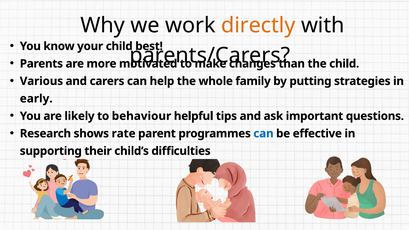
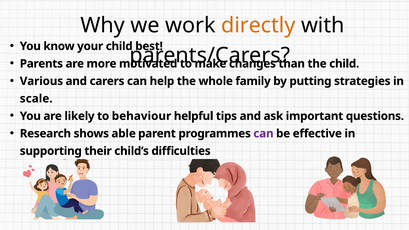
early: early -> scale (36, 99)
rate: rate -> able (124, 134)
can colour: blue -> purple (263, 134)
